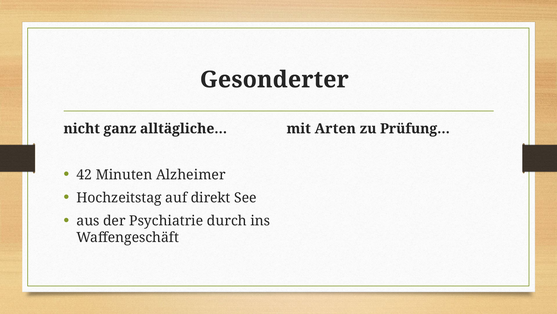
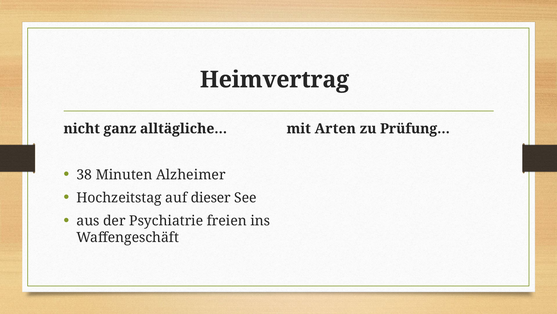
Gesonderter: Gesonderter -> Heimvertrag (275, 80)
42: 42 -> 38 (84, 174)
direkt: direkt -> dieser (211, 197)
durch: durch -> freien (227, 220)
